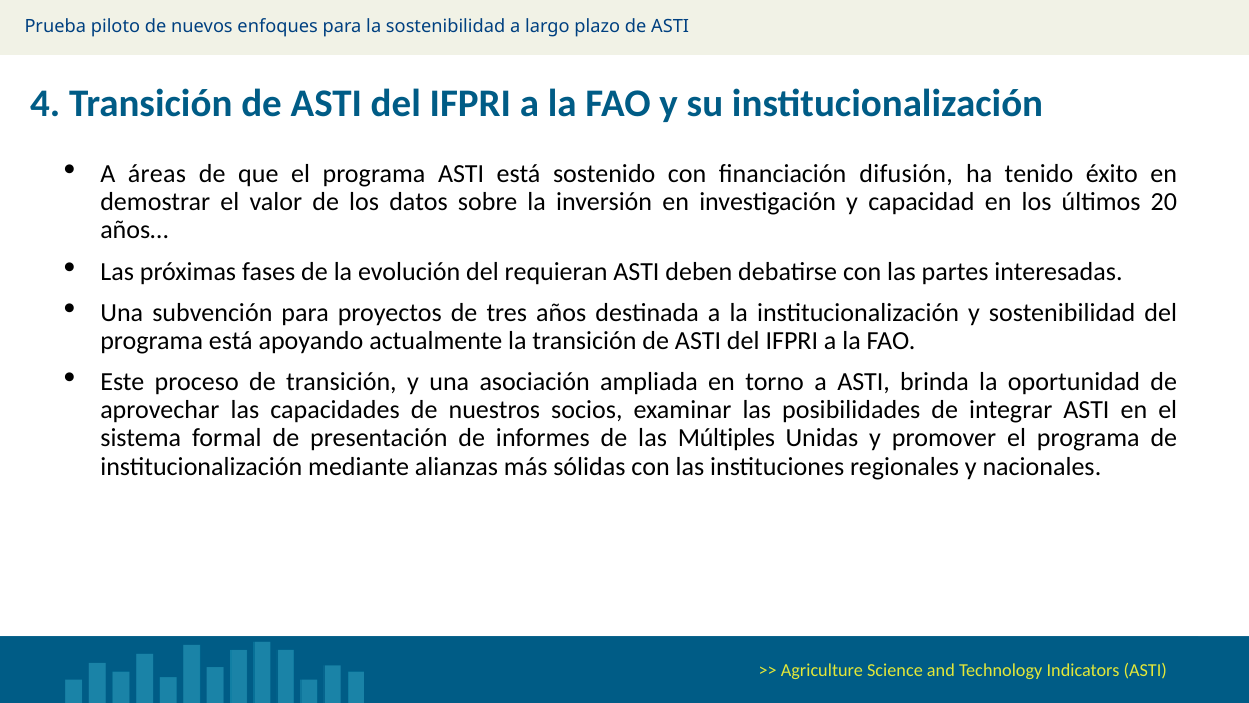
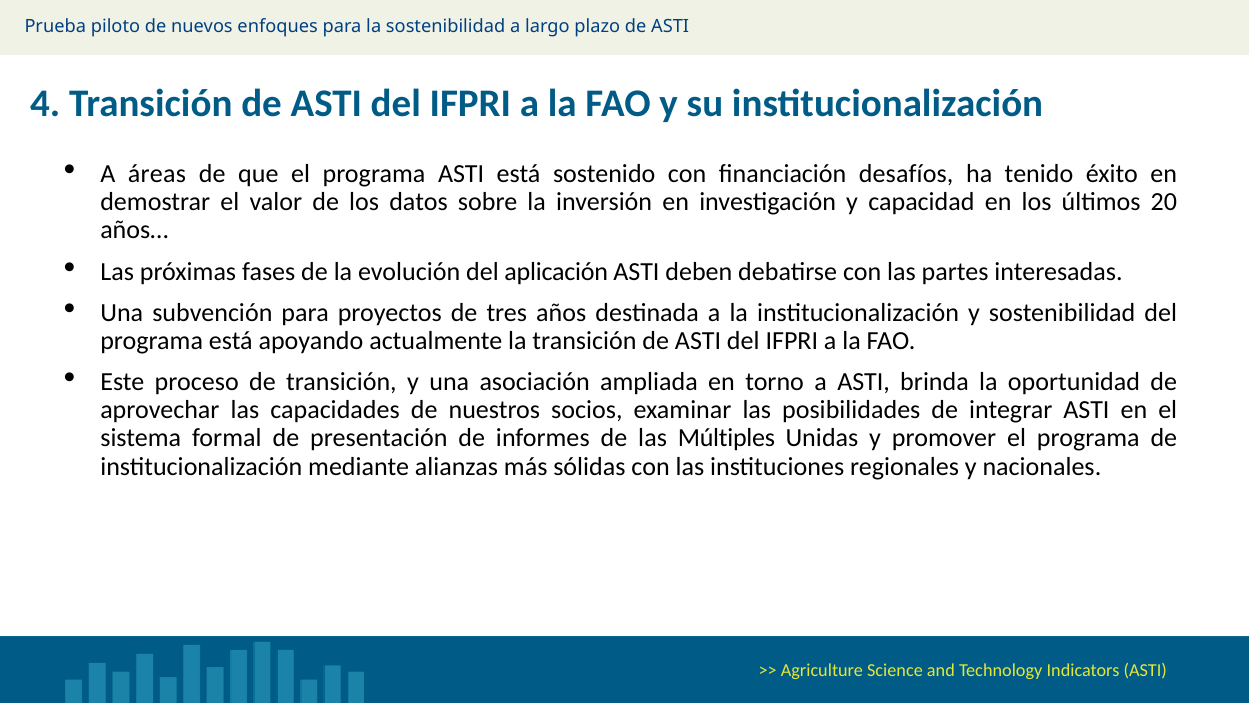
difusión: difusión -> desafíos (906, 174)
requieran: requieran -> aplicación (556, 271)
